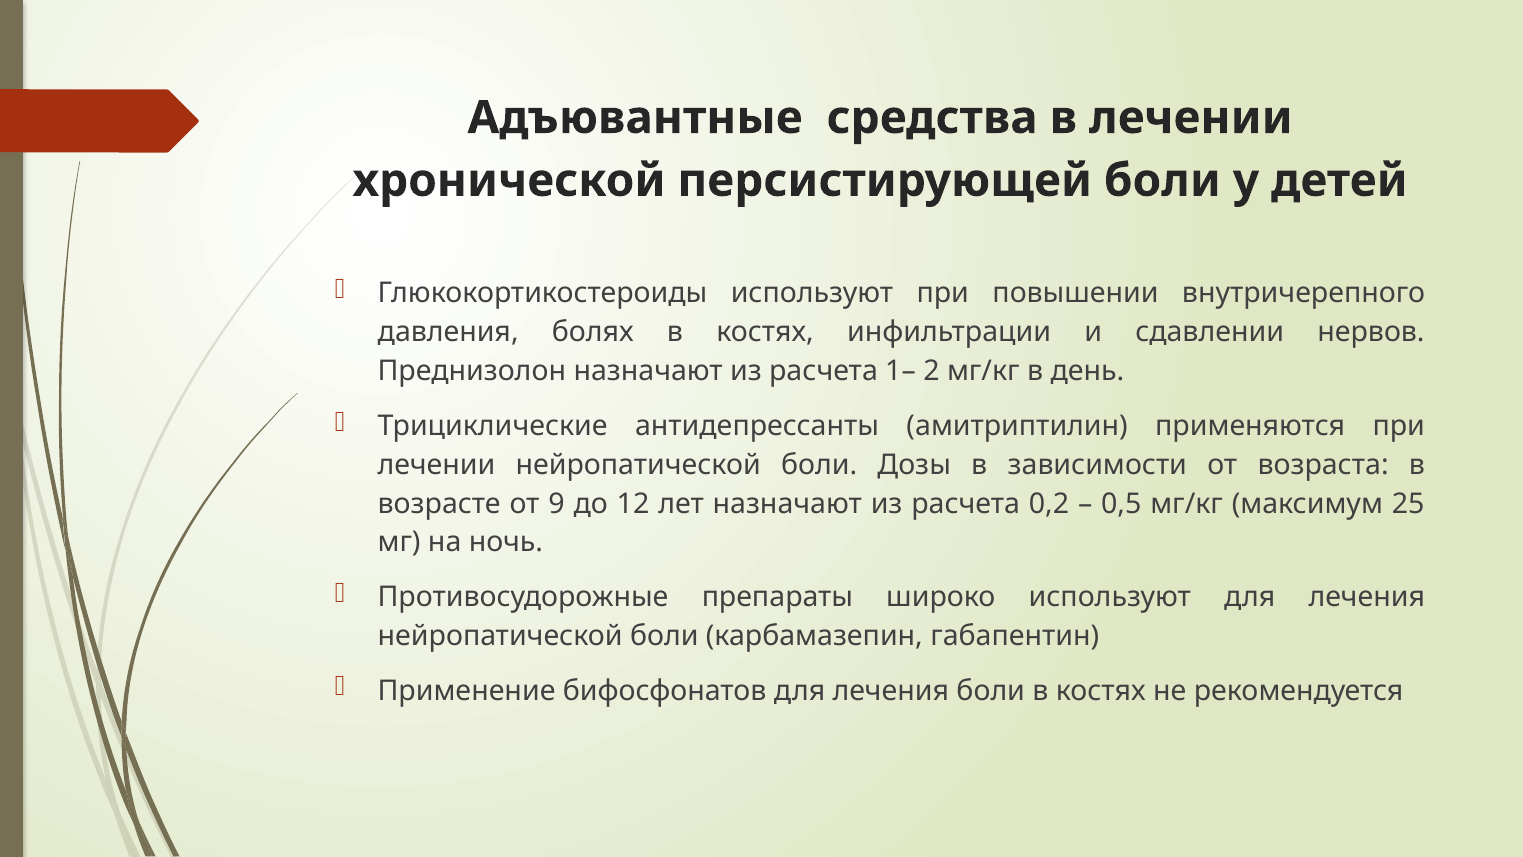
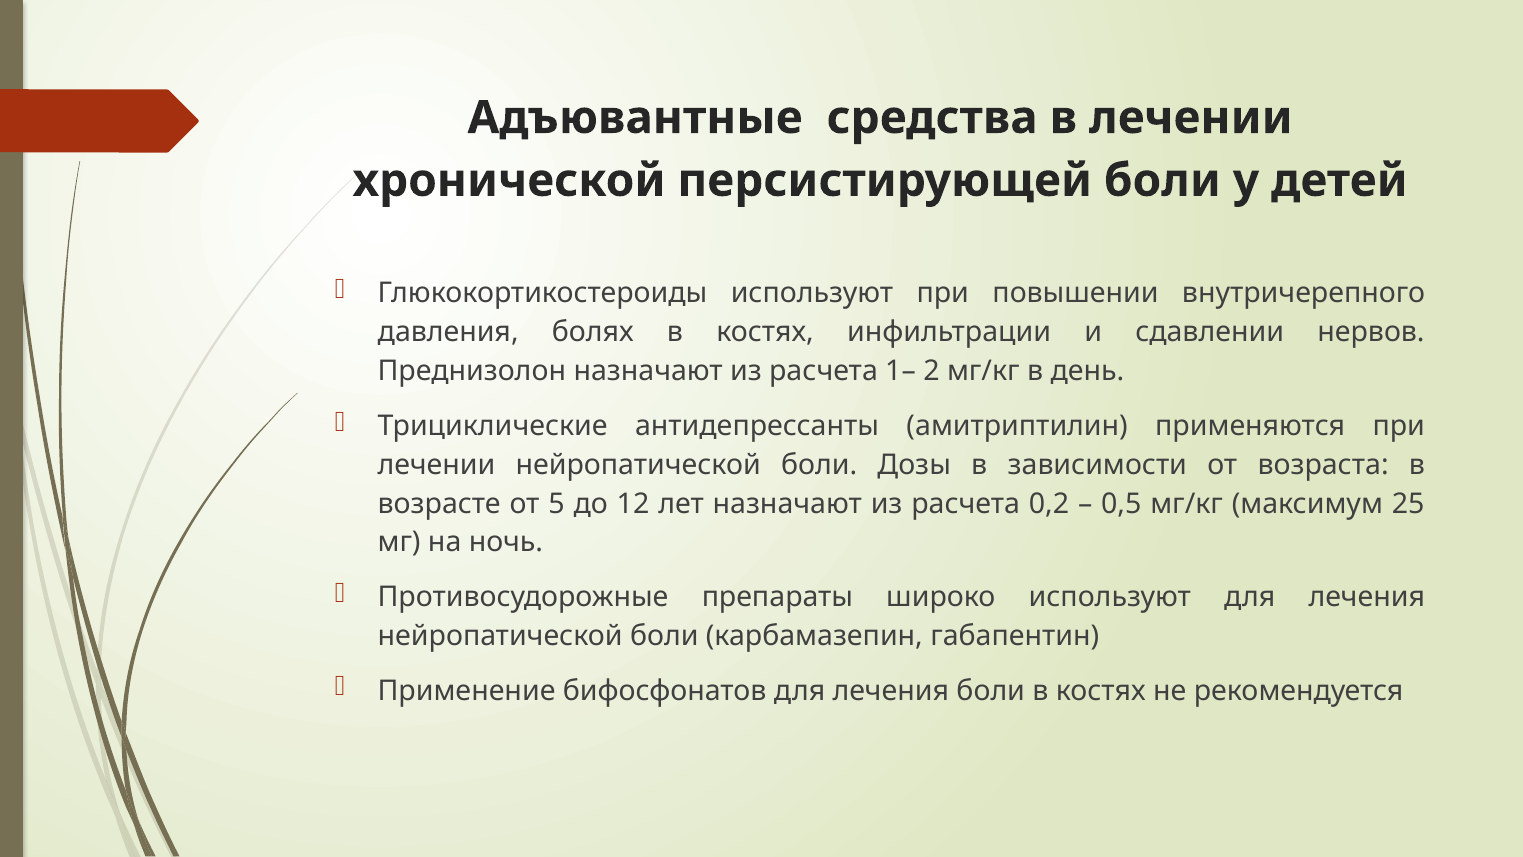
9: 9 -> 5 (556, 503)
